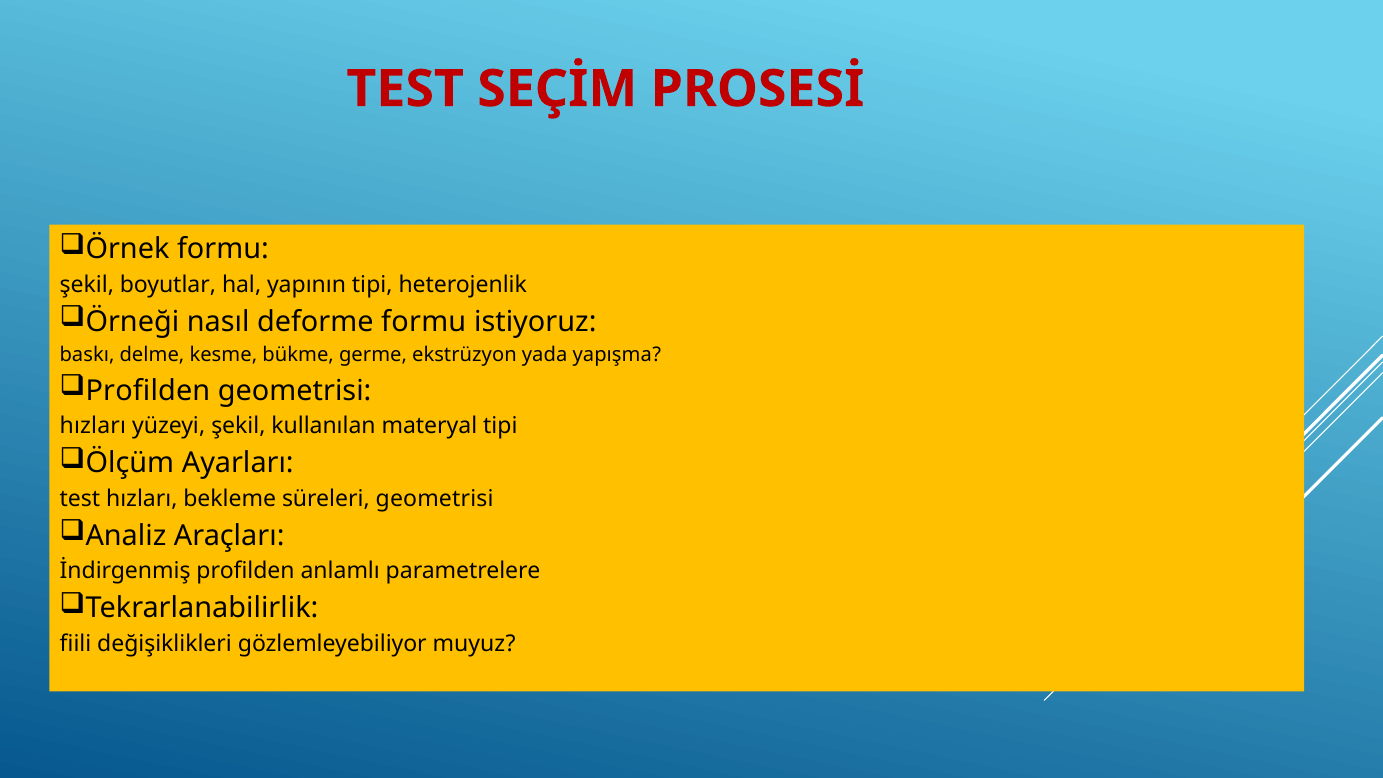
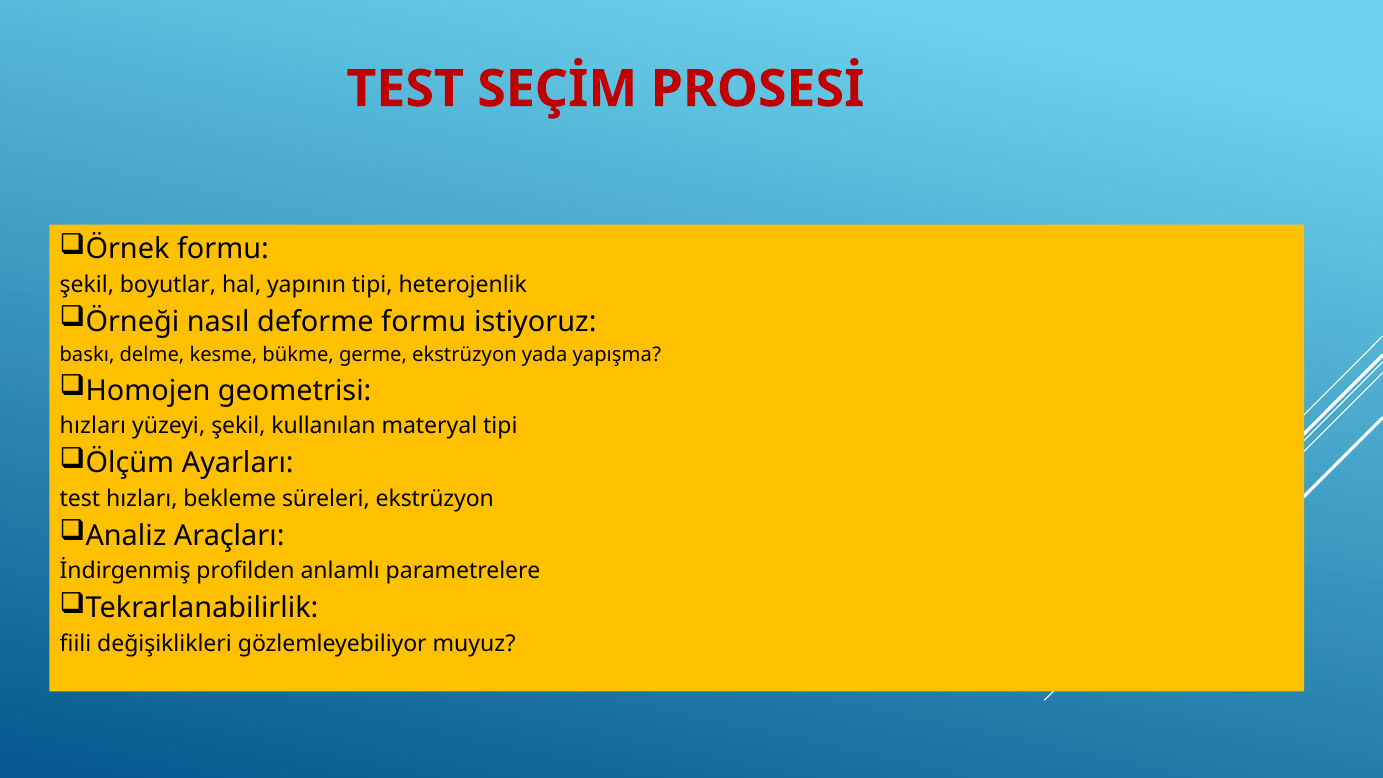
Profilden: Profilden -> Homojen (148, 391)
süreleri geometrisi: geometrisi -> ekstrüzyon (435, 498)
